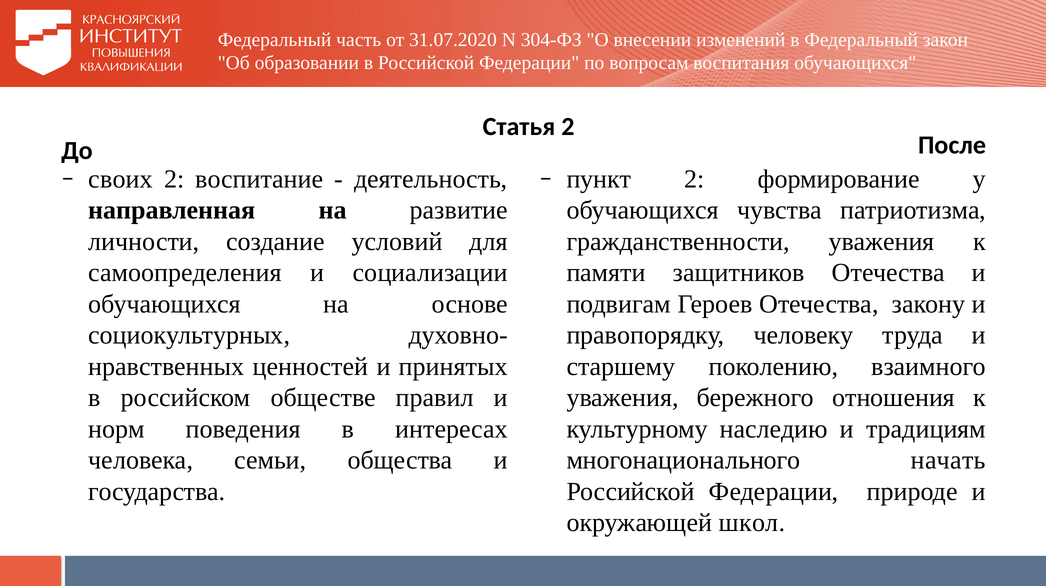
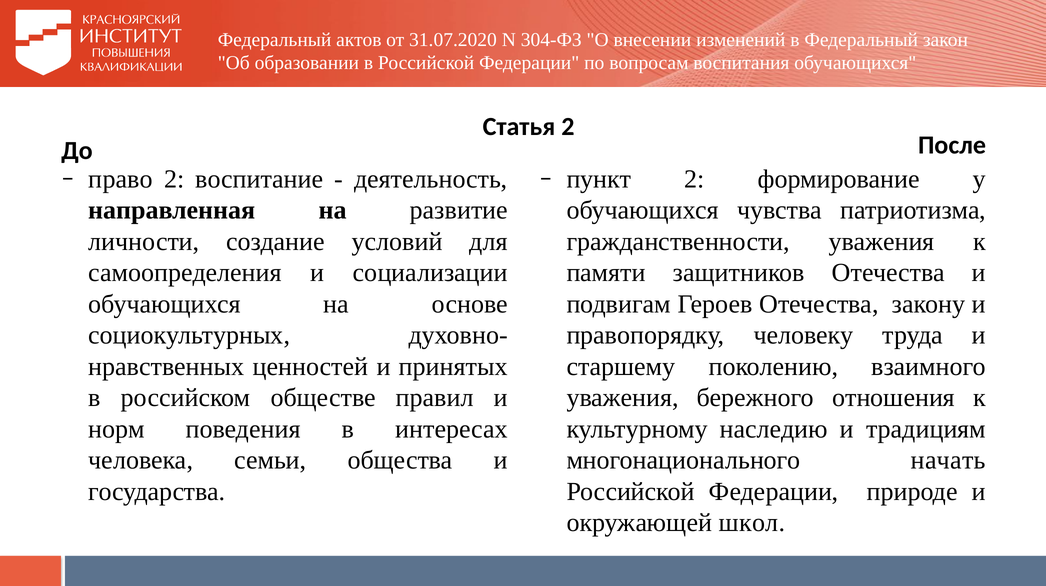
часть: часть -> актов (359, 40)
своих: своих -> право (121, 179)
